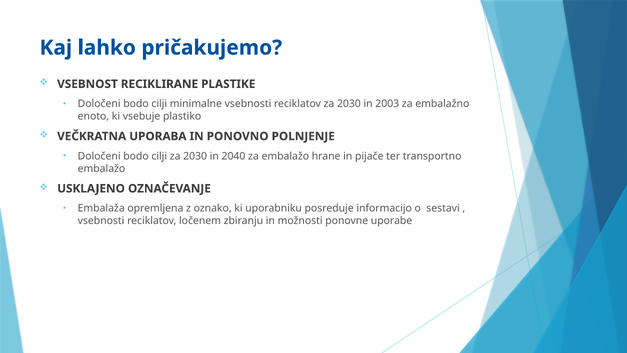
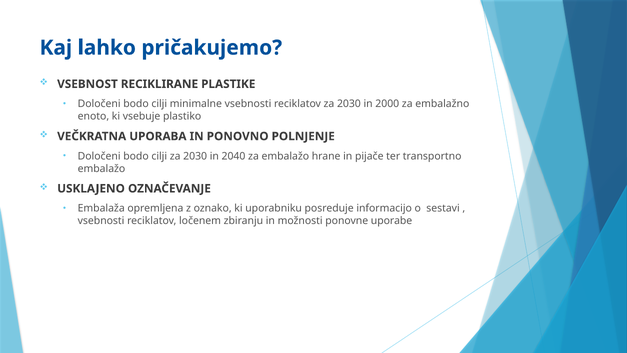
2003: 2003 -> 2000 (387, 104)
